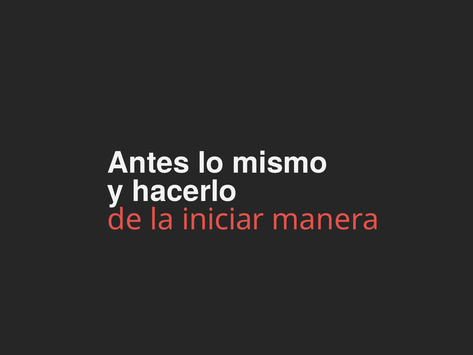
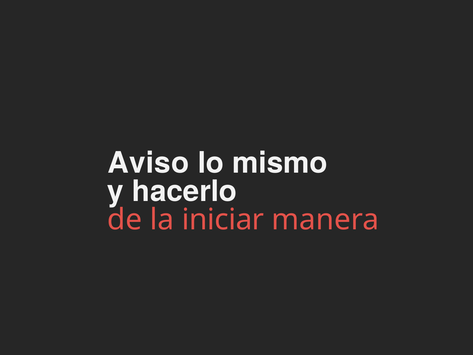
Antes: Antes -> Aviso (148, 163)
